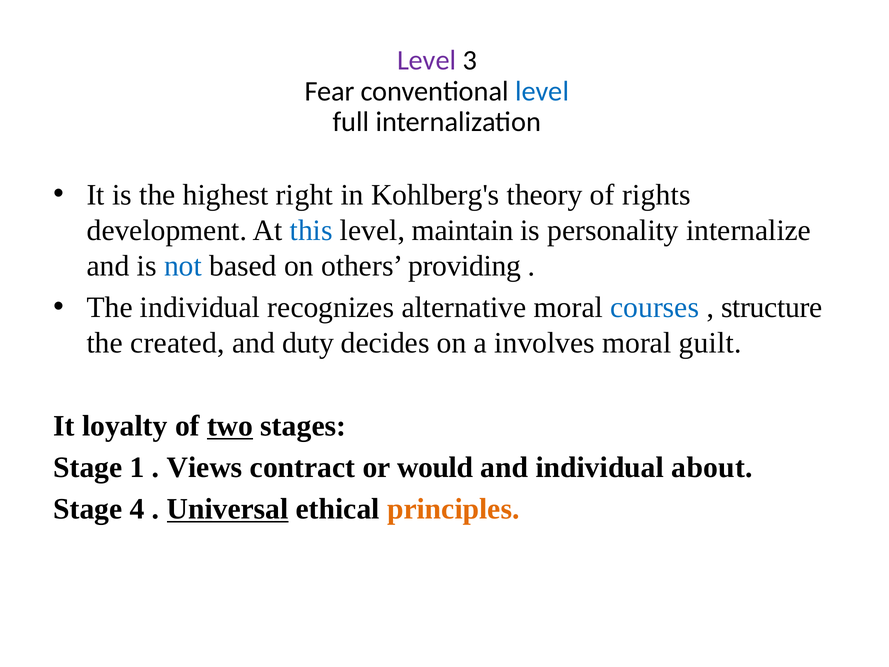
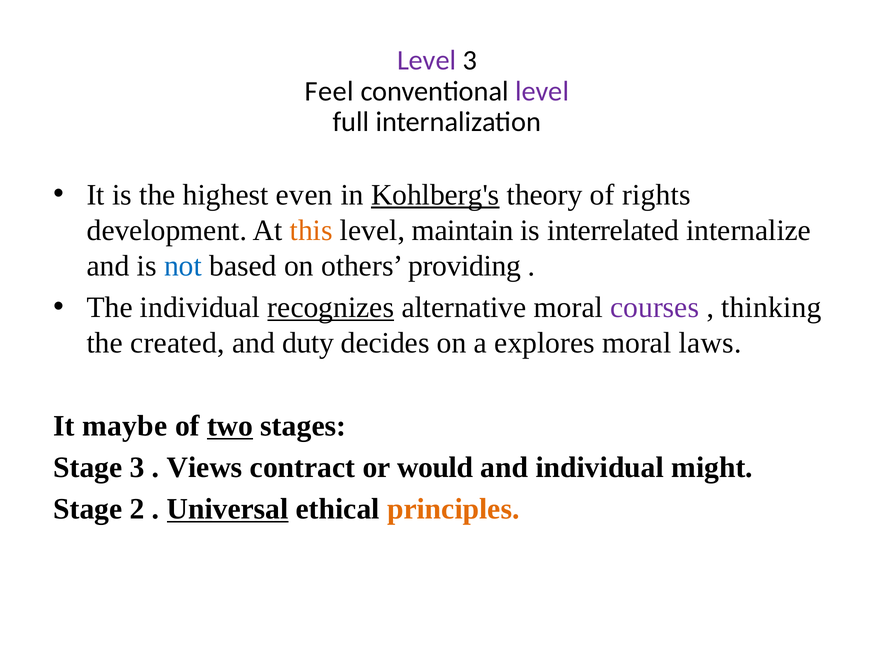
Fear: Fear -> Feel (329, 91)
level colour: blue -> purple (542, 91)
right: right -> even (304, 195)
Kohlberg's underline: none -> present (435, 195)
this colour: blue -> orange (311, 230)
personality: personality -> interrelated (613, 230)
recognizes underline: none -> present (331, 307)
courses colour: blue -> purple (655, 307)
structure: structure -> thinking (771, 307)
involves: involves -> explores (545, 343)
guilt: guilt -> laws (710, 343)
loyalty: loyalty -> maybe (125, 426)
Stage 1: 1 -> 3 (137, 467)
about: about -> might (712, 467)
4: 4 -> 2 (137, 509)
